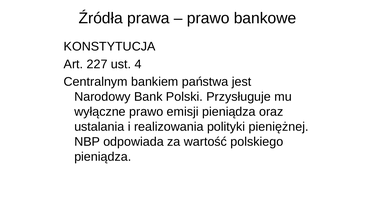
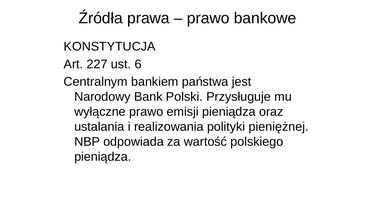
4: 4 -> 6 (138, 64)
